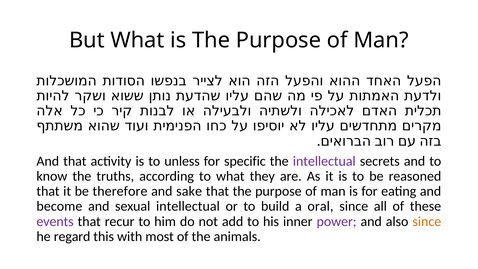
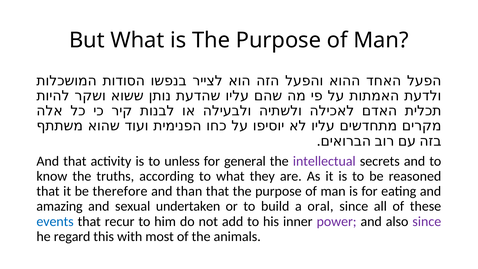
specific: specific -> general (245, 161)
sake: sake -> than (189, 191)
become: become -> amazing (60, 206)
sexual intellectual: intellectual -> undertaken (188, 206)
events colour: purple -> blue (55, 221)
since colour: orange -> purple (427, 221)
